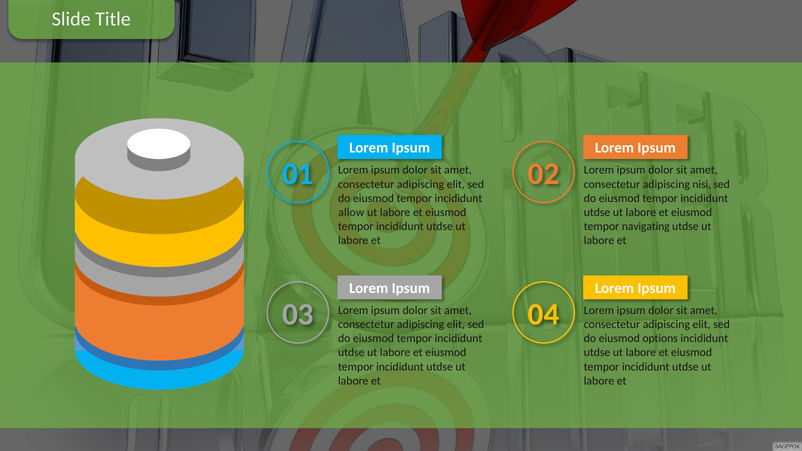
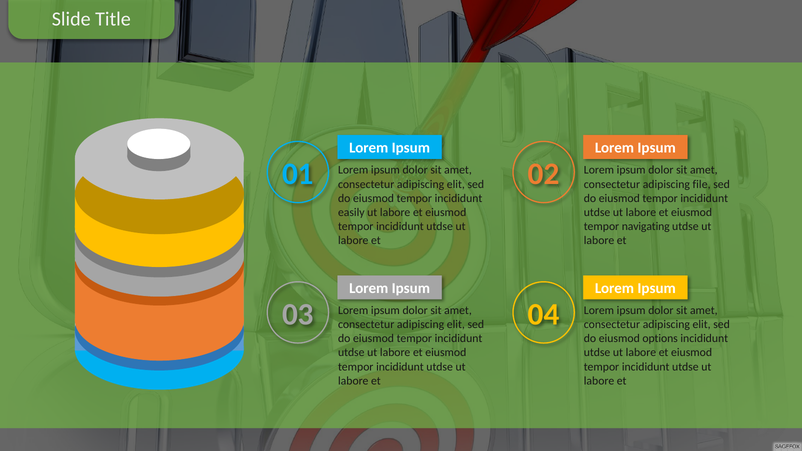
nisi: nisi -> file (702, 184)
allow: allow -> easily (351, 212)
